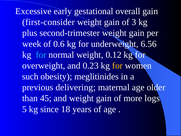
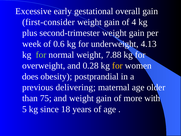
3: 3 -> 4 (134, 22)
6.56: 6.56 -> 4.13 (149, 44)
for colour: light blue -> light green (41, 55)
0.12: 0.12 -> 7.88 (114, 55)
0.23: 0.23 -> 0.28 (91, 66)
such: such -> does (30, 76)
meglitinides: meglitinides -> postprandial (97, 76)
45: 45 -> 75 (46, 98)
logs: logs -> with (152, 98)
